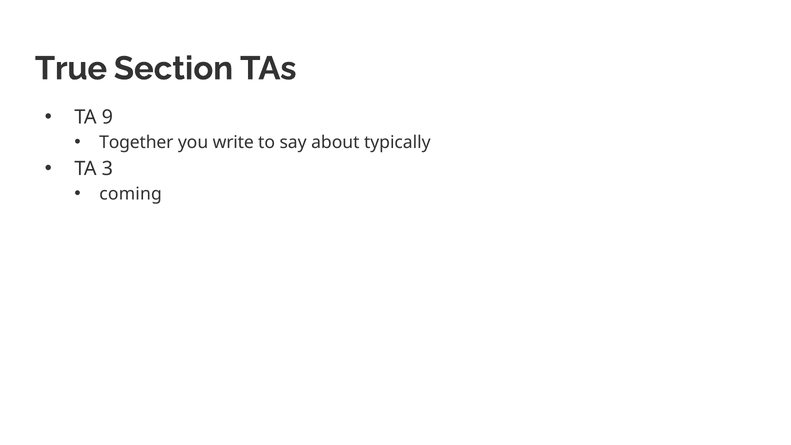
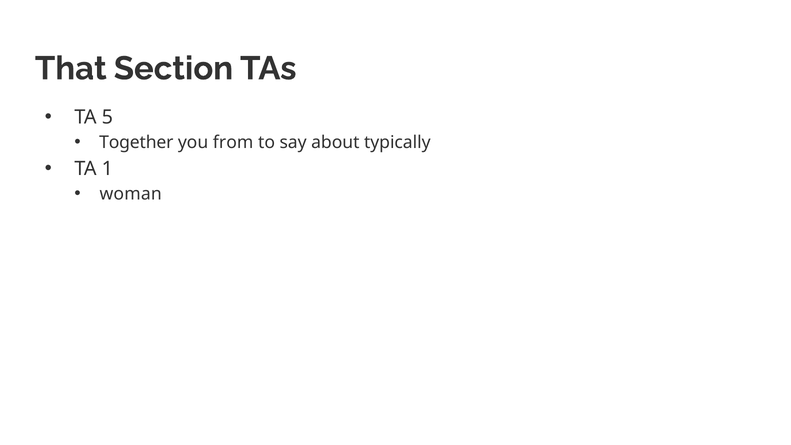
True: True -> That (71, 68)
9: 9 -> 5 (107, 117)
write: write -> from (233, 143)
3: 3 -> 1 (107, 169)
coming: coming -> woman (131, 194)
